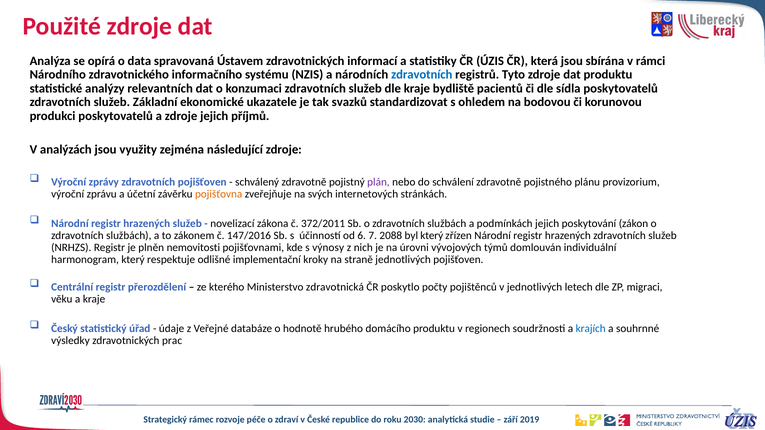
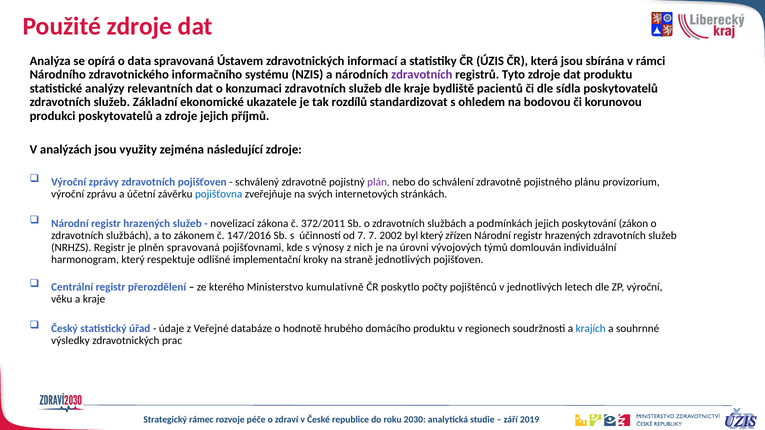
zdravotních colour: blue -> purple (422, 75)
svazků: svazků -> rozdílů (349, 102)
pojišťovna colour: orange -> blue (219, 194)
od 6: 6 -> 7 (362, 236)
2088: 2088 -> 2002 (391, 236)
plněn nemovitosti: nemovitosti -> spravovaná (193, 248)
zdravotnická: zdravotnická -> kumulativně (335, 287)
ZP migraci: migraci -> výroční (645, 287)
